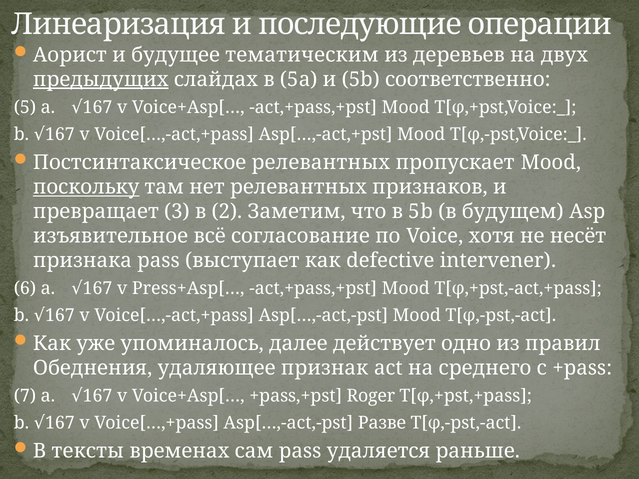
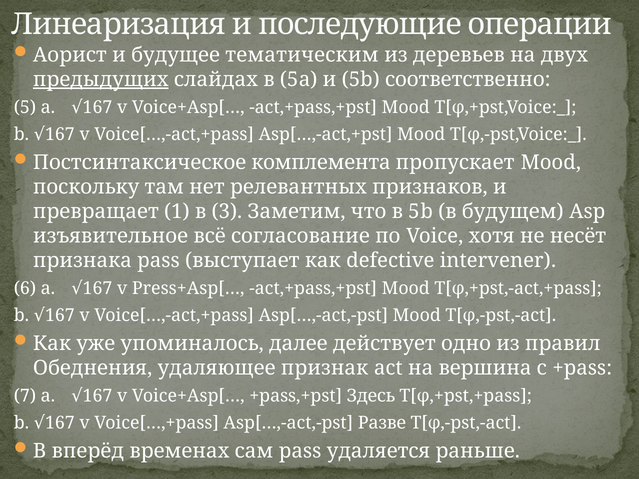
Постсинтаксическое релевантных: релевантных -> комплемента (321, 163)
поскольку underline: present -> none (86, 187)
3: 3 -> 1 (177, 212)
2: 2 -> 3 (227, 212)
среднего: среднего -> вершина (485, 368)
Roger: Roger -> Здесь (371, 396)
тексты: тексты -> вперёд (88, 451)
